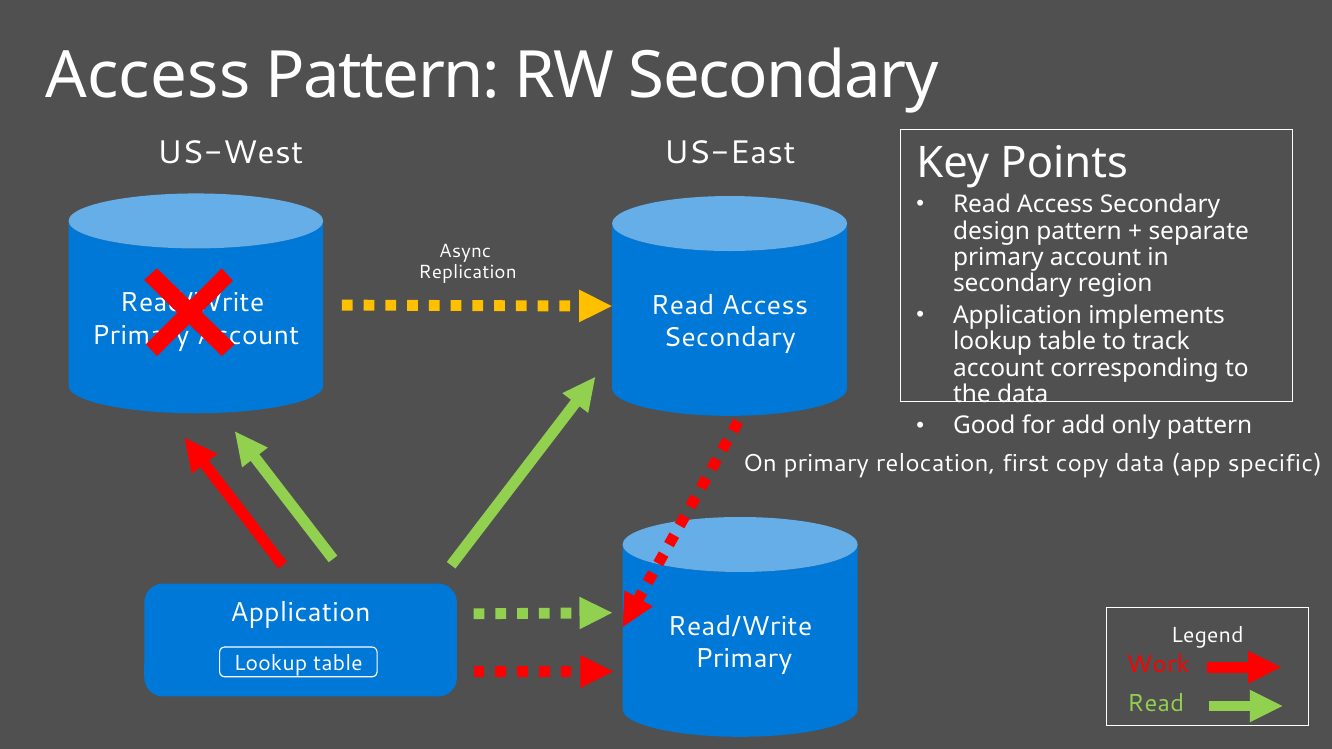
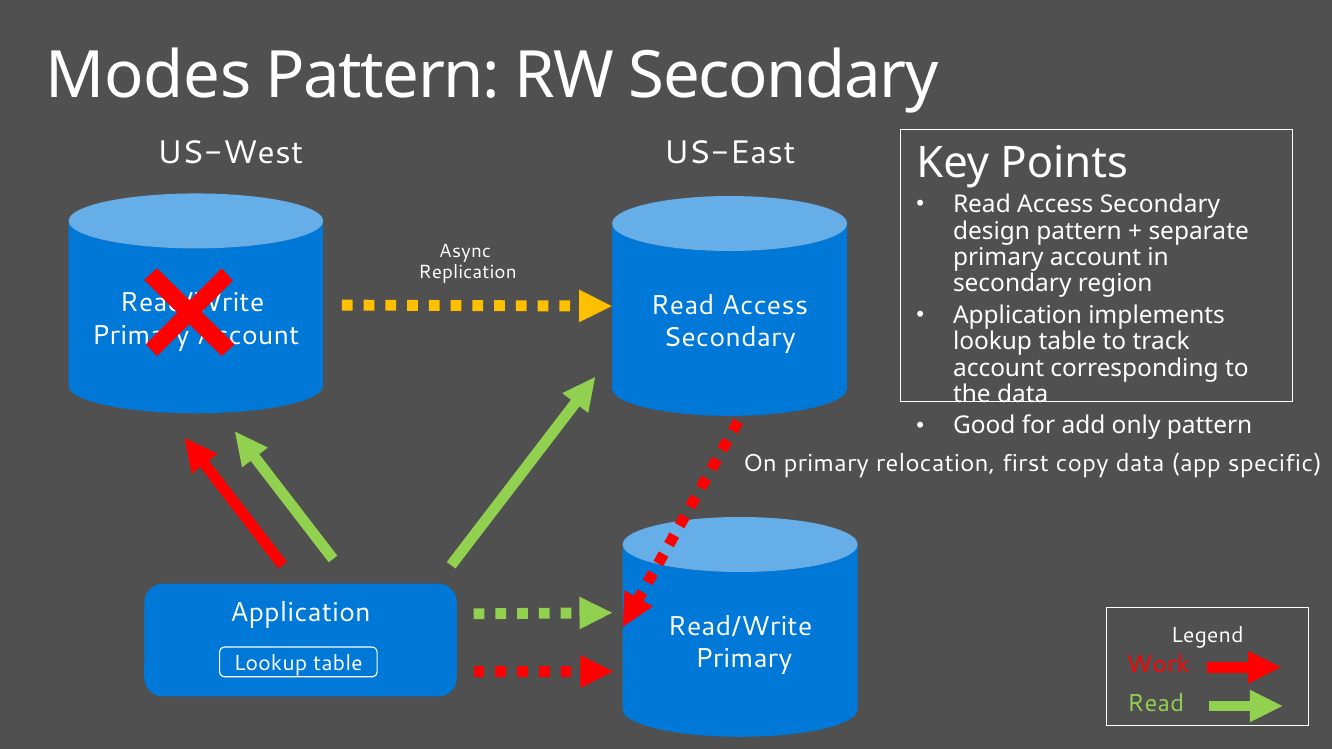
Access: Access -> Modes (148, 76)
